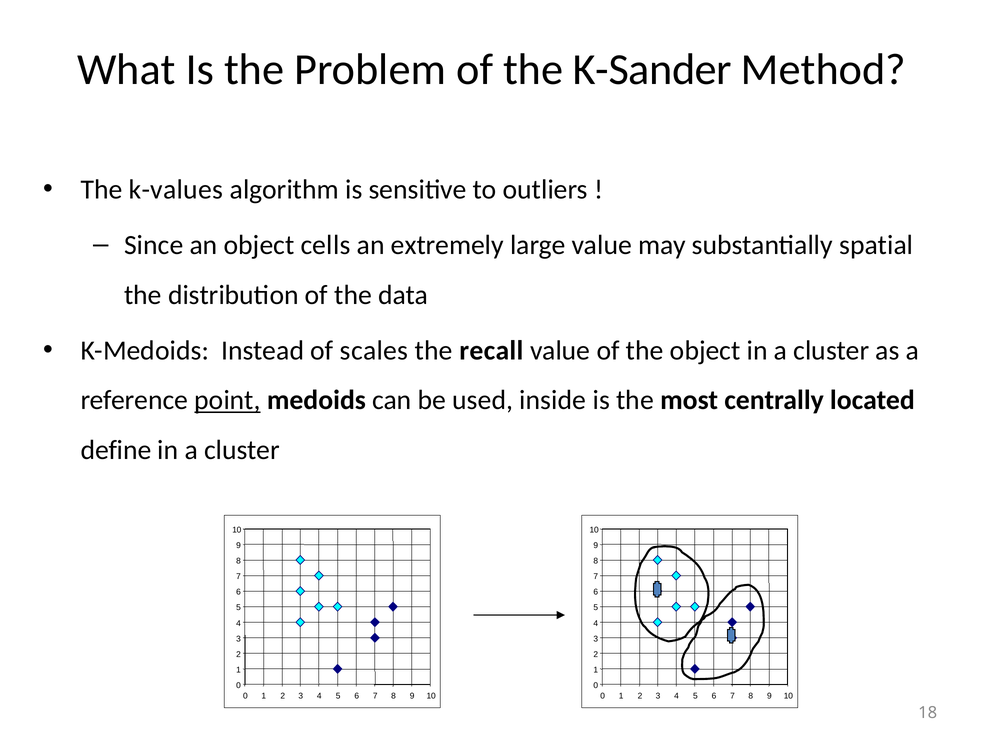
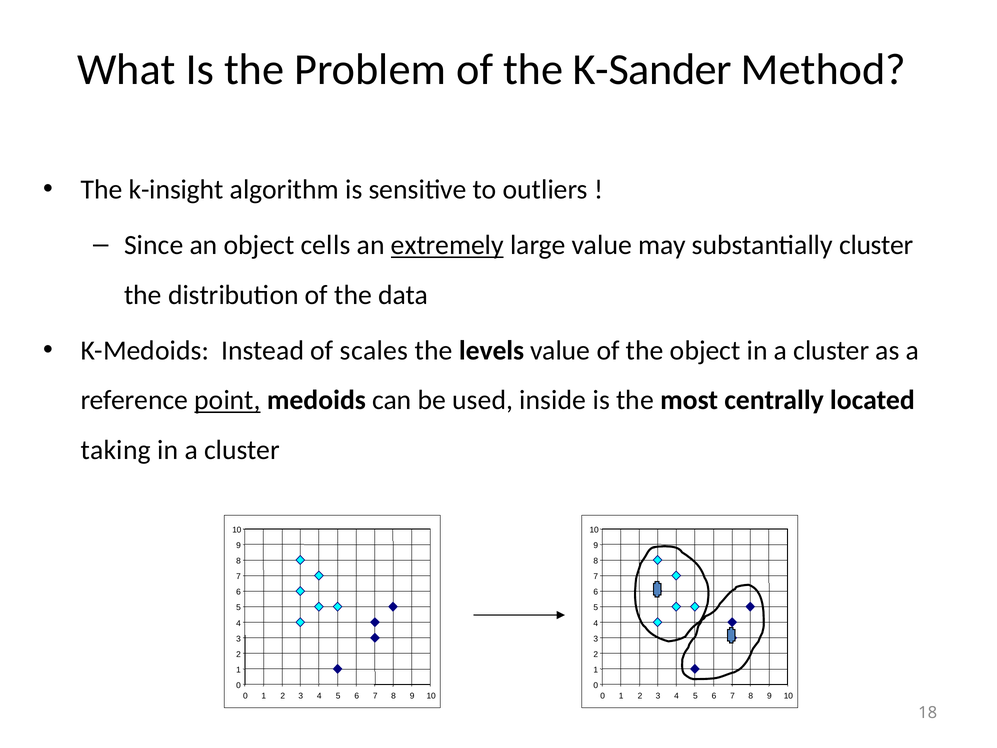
k-values: k-values -> k-insight (176, 190)
extremely underline: none -> present (447, 245)
substantially spatial: spatial -> cluster (876, 245)
recall: recall -> levels (492, 350)
define: define -> taking (116, 450)
